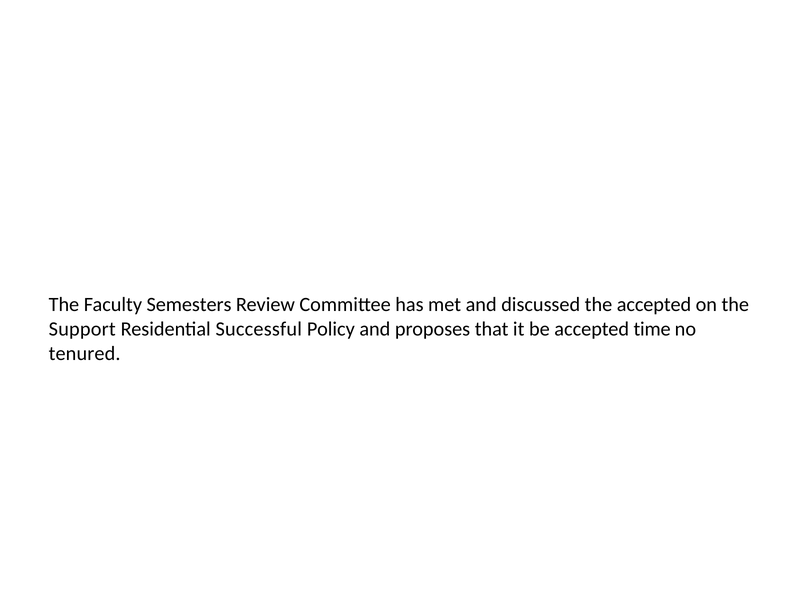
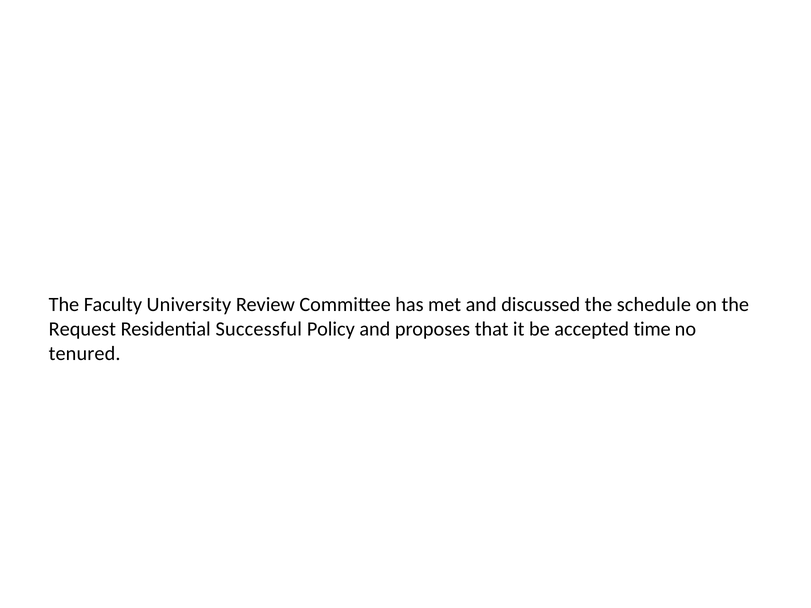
Semesters: Semesters -> University (189, 305)
the accepted: accepted -> schedule (654, 305)
Support: Support -> Request (82, 329)
